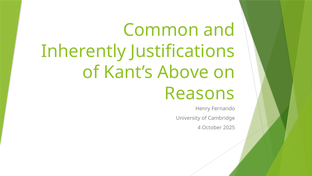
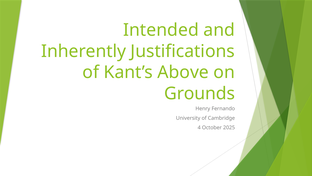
Common: Common -> Intended (161, 30)
Reasons: Reasons -> Grounds (200, 93)
